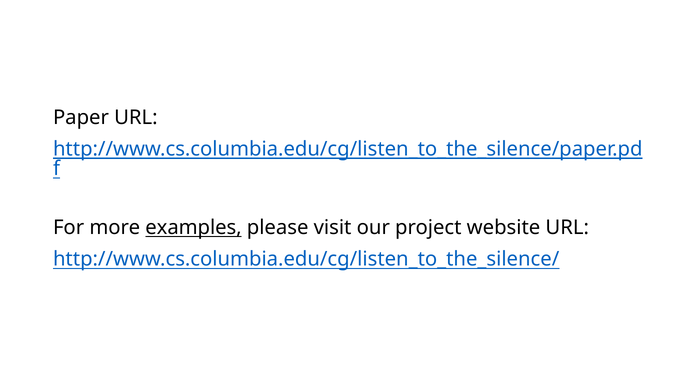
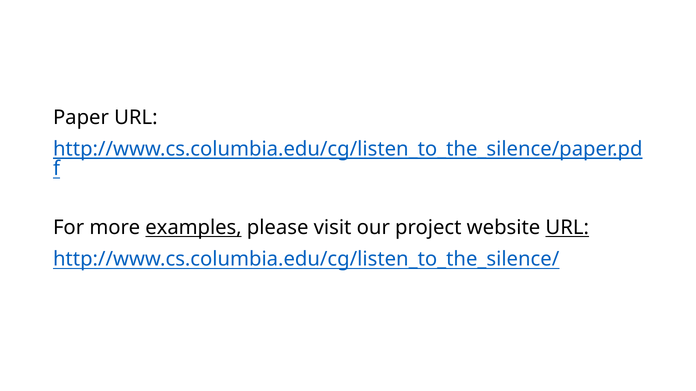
URL underline: none -> present (567, 228)
